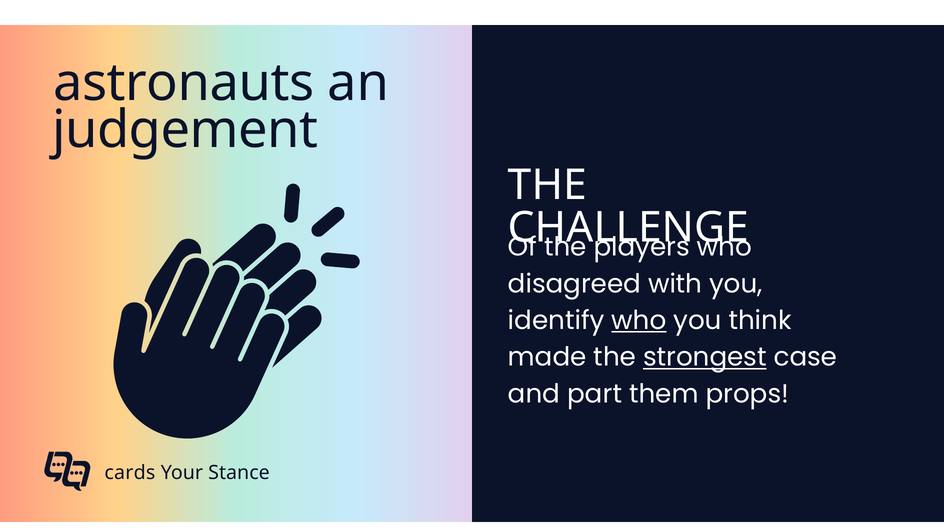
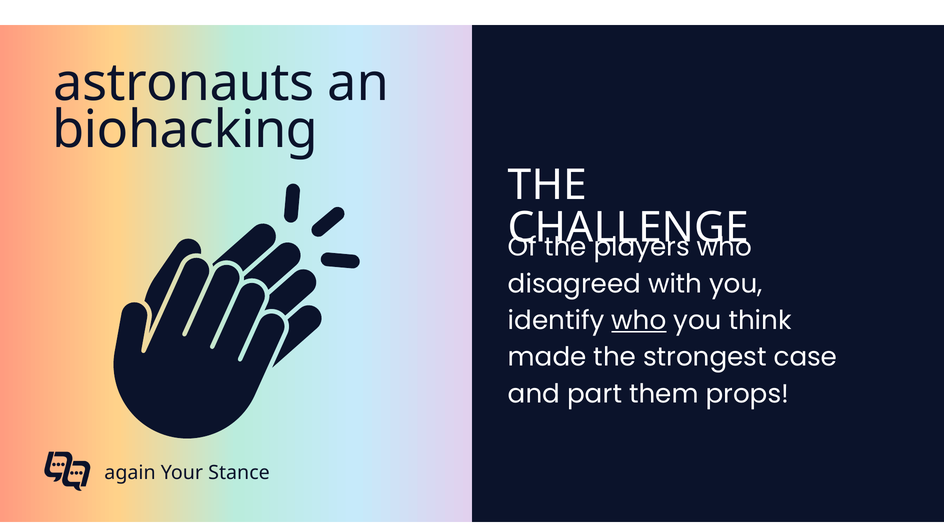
judgement: judgement -> biohacking (185, 130)
strongest underline: present -> none (705, 357)
cards: cards -> again (130, 473)
